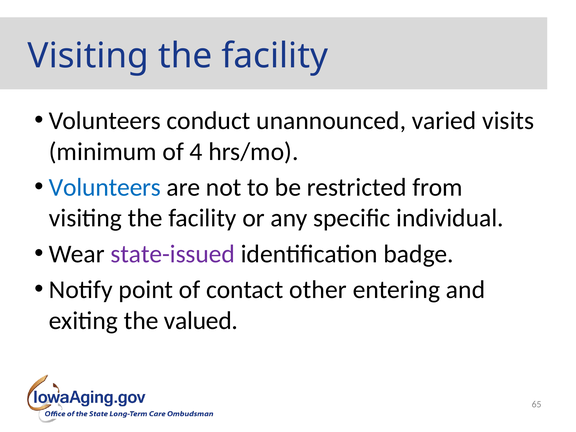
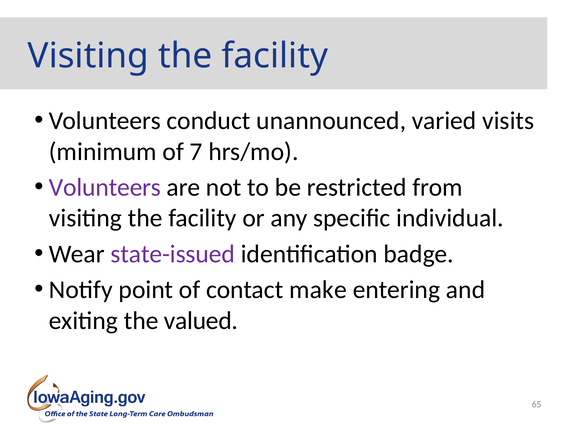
4: 4 -> 7 (196, 152)
Volunteers colour: blue -> purple (105, 187)
other: other -> make (318, 290)
